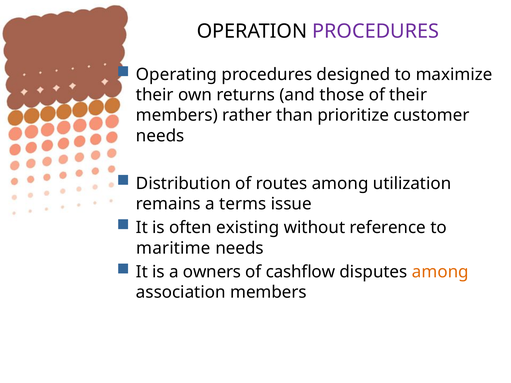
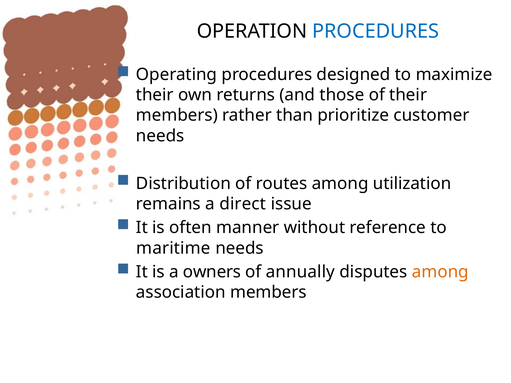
PROCEDURES colour: purple -> blue (376, 31)
terms: terms -> direct (243, 204)
existing: existing -> manner (248, 228)
cashflow: cashflow -> annually (300, 272)
